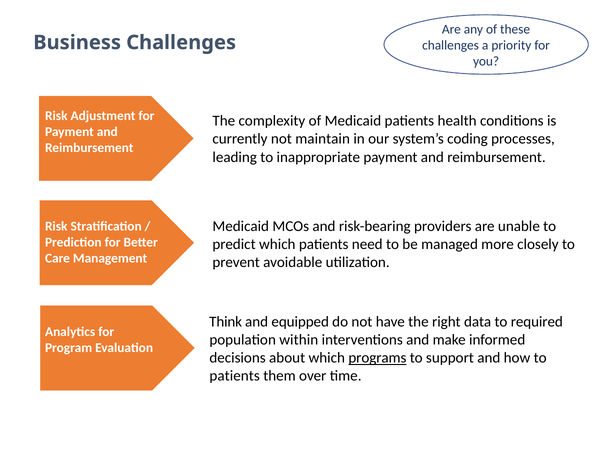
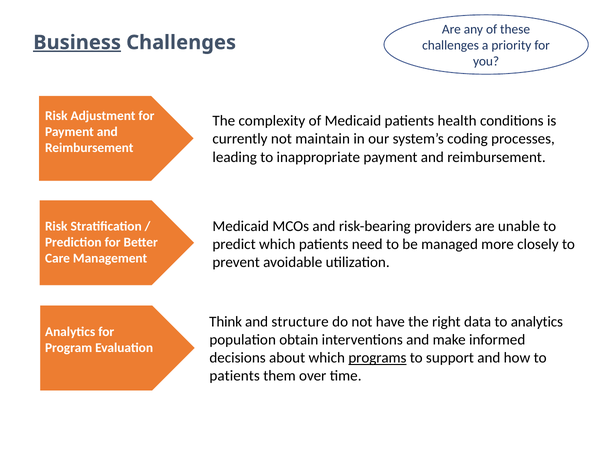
Business underline: none -> present (77, 43)
equipped: equipped -> structure (300, 322)
to required: required -> analytics (537, 322)
within: within -> obtain (299, 340)
